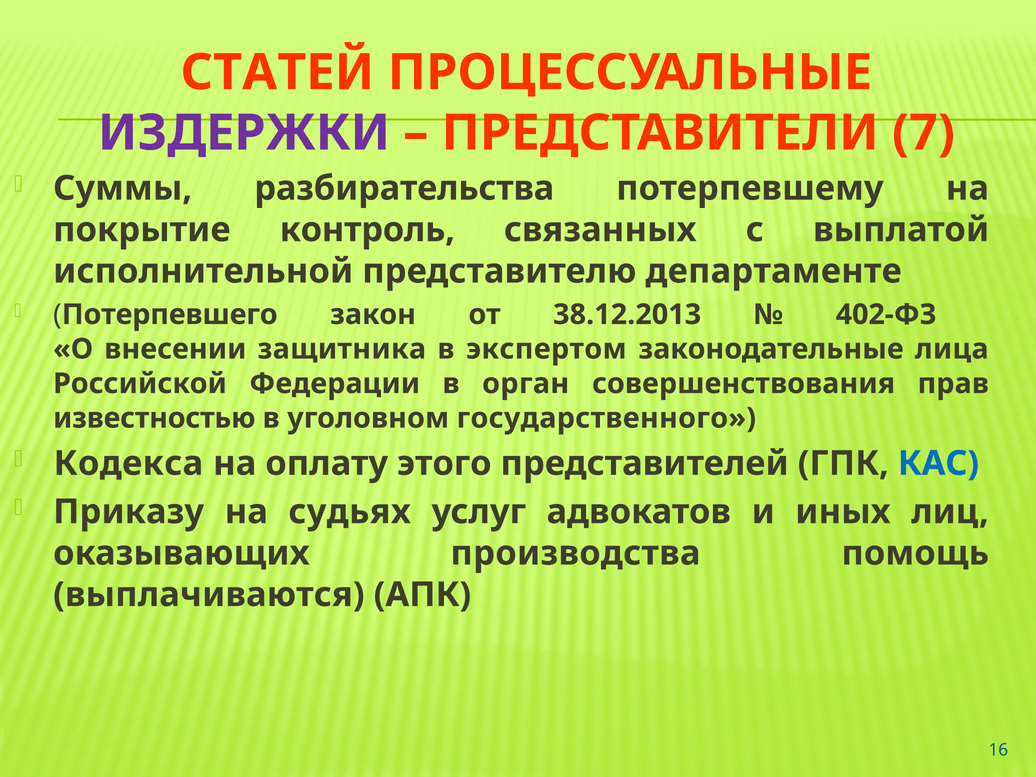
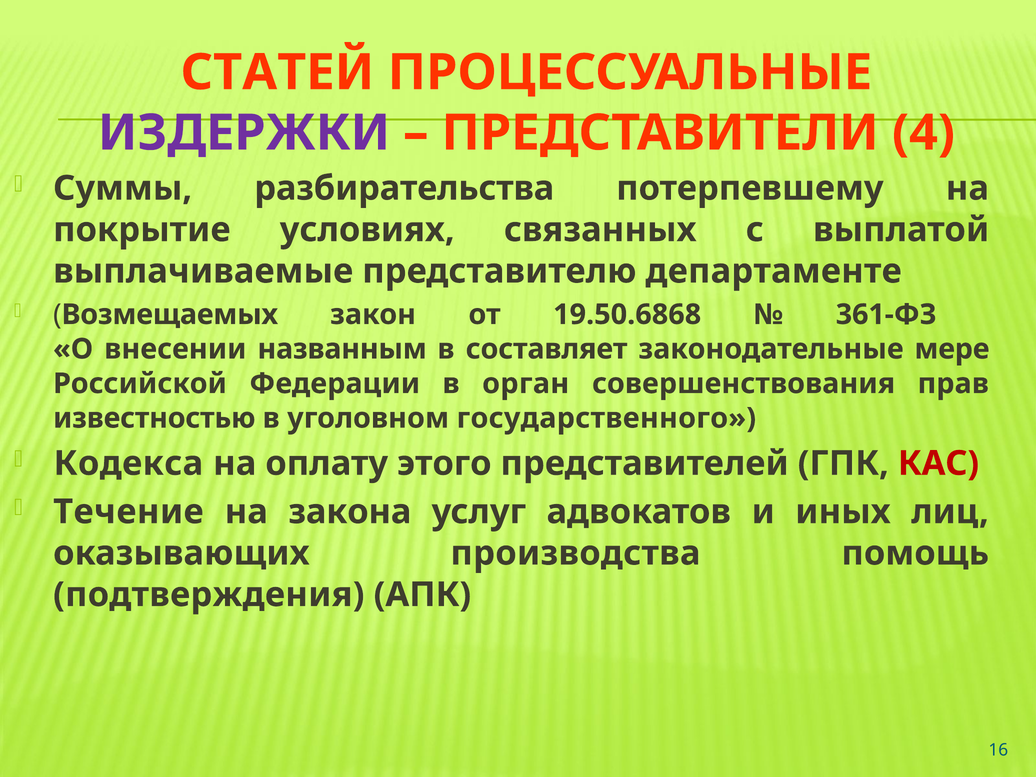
7: 7 -> 4 (923, 133)
контроль: контроль -> условиях (367, 230)
исполнительной: исполнительной -> выплачиваемые (203, 271)
Потерпевшего: Потерпевшего -> Возмещаемых (170, 315)
38.12.2013: 38.12.2013 -> 19.50.6868 (627, 315)
402-ФЗ: 402-ФЗ -> 361-ФЗ (886, 315)
защитника: защитника -> названным (342, 349)
экспертом: экспертом -> составляет (547, 349)
лица: лица -> мере (952, 349)
КАС colour: blue -> red (938, 463)
Приказу: Приказу -> Течение (128, 512)
судьях: судьях -> закона (350, 512)
выплачиваются: выплачиваются -> подтверждения (209, 595)
